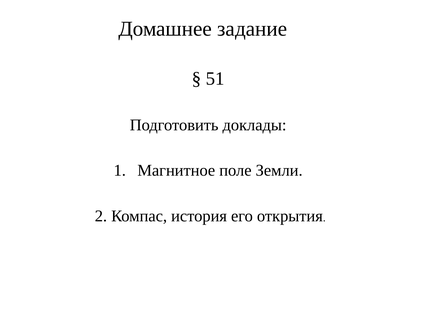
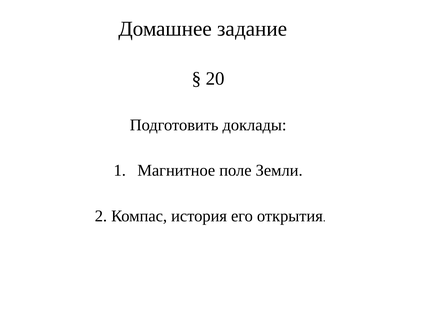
51: 51 -> 20 (215, 79)
